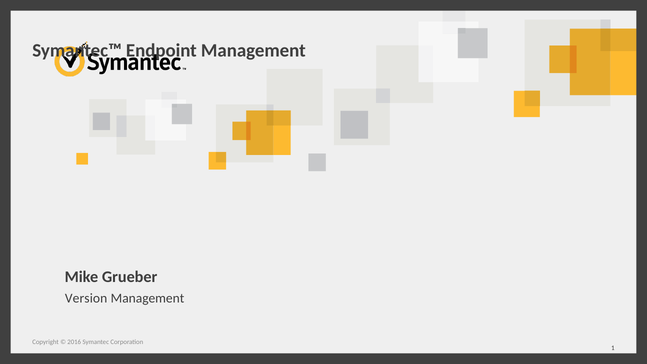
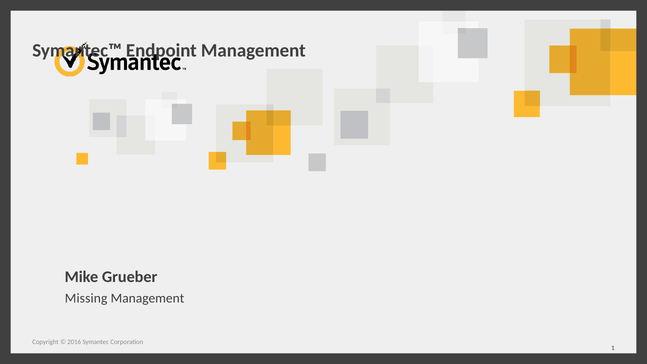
Version: Version -> Missing (86, 298)
